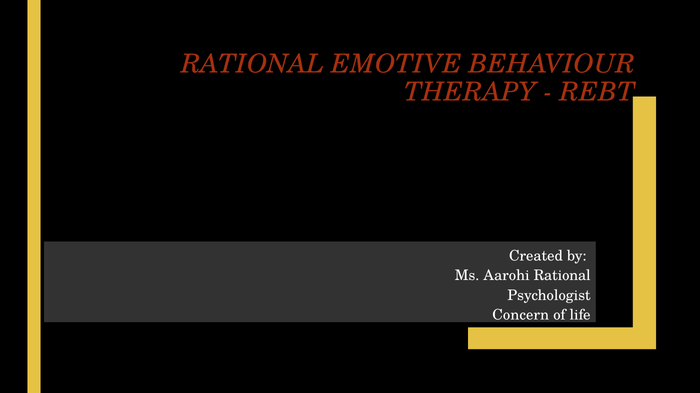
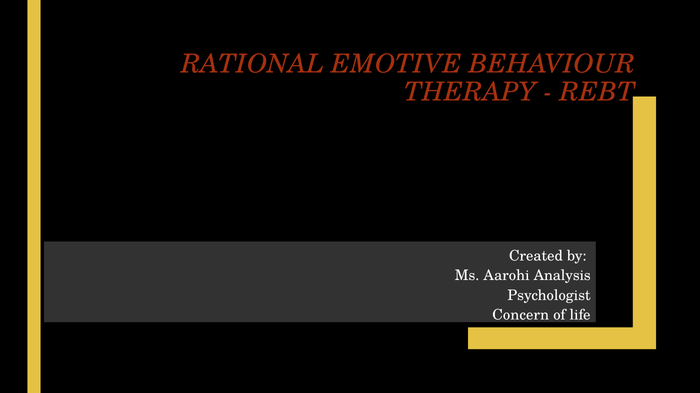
Aarohi Rational: Rational -> Analysis (562, 276)
